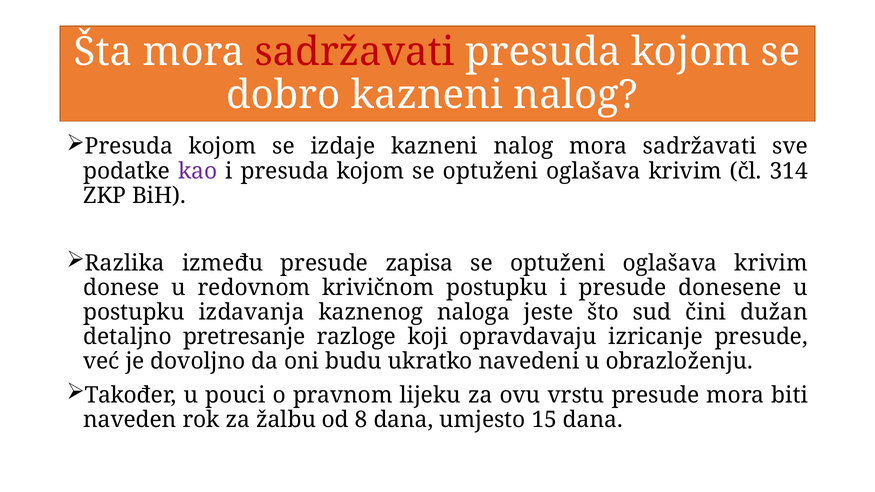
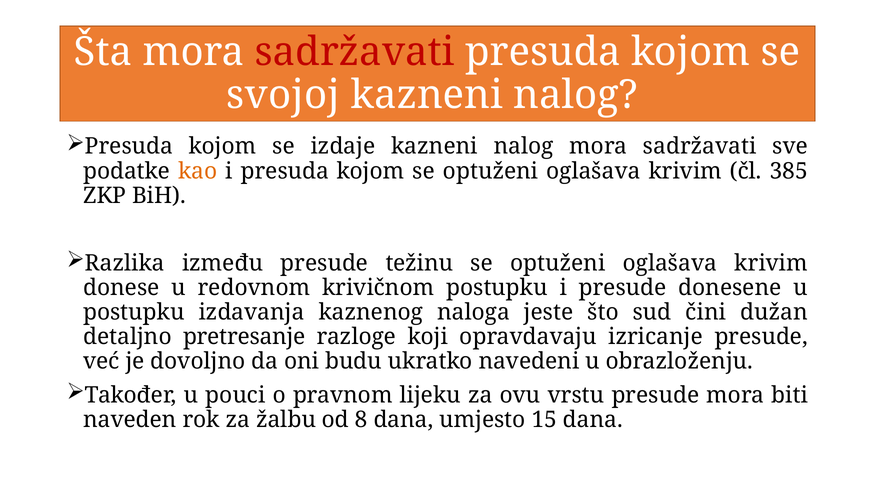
dobro: dobro -> svojoj (283, 95)
kao colour: purple -> orange (198, 171)
314: 314 -> 385 (789, 171)
zapisa: zapisa -> težinu (419, 263)
